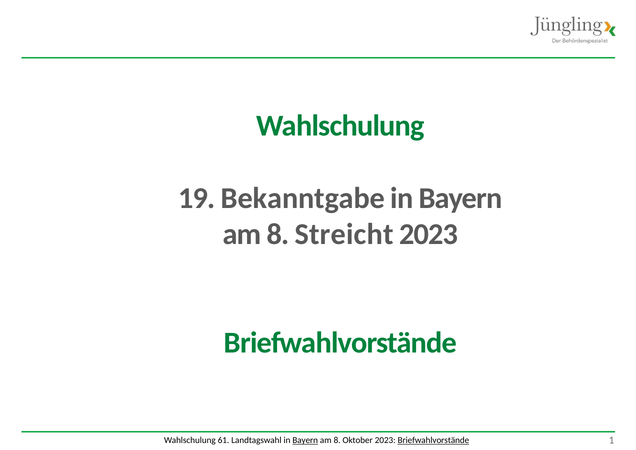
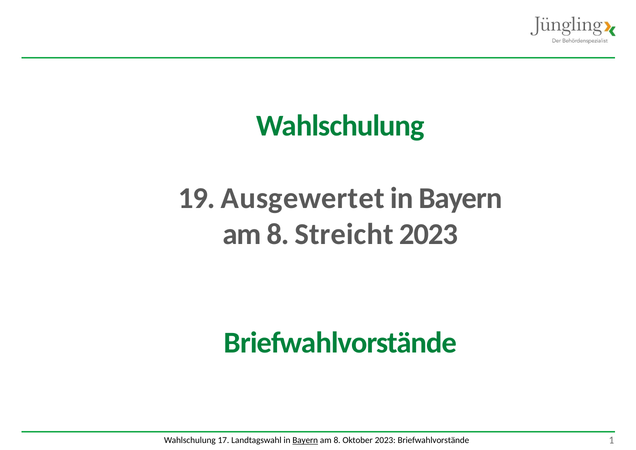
Bekanntgabe: Bekanntgabe -> Ausgewertet (303, 198)
61: 61 -> 17 (224, 441)
Briefwahlvorstände underline: present -> none (433, 441)
